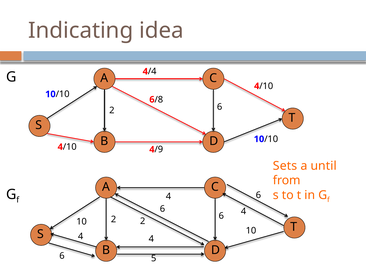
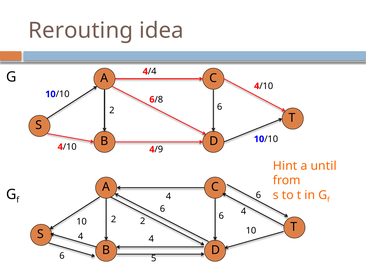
Indicating: Indicating -> Rerouting (81, 31)
Sets: Sets -> Hint (285, 166)
